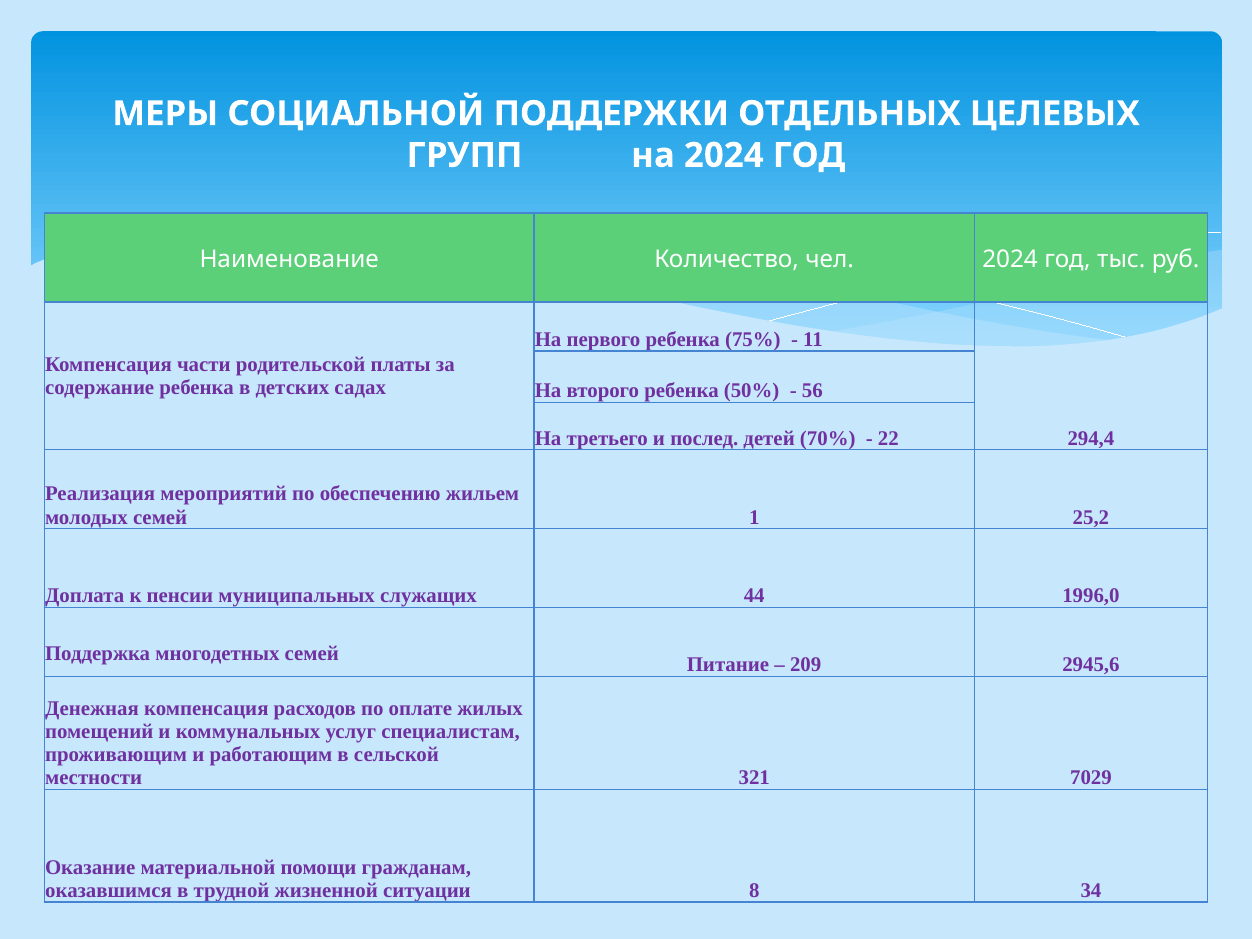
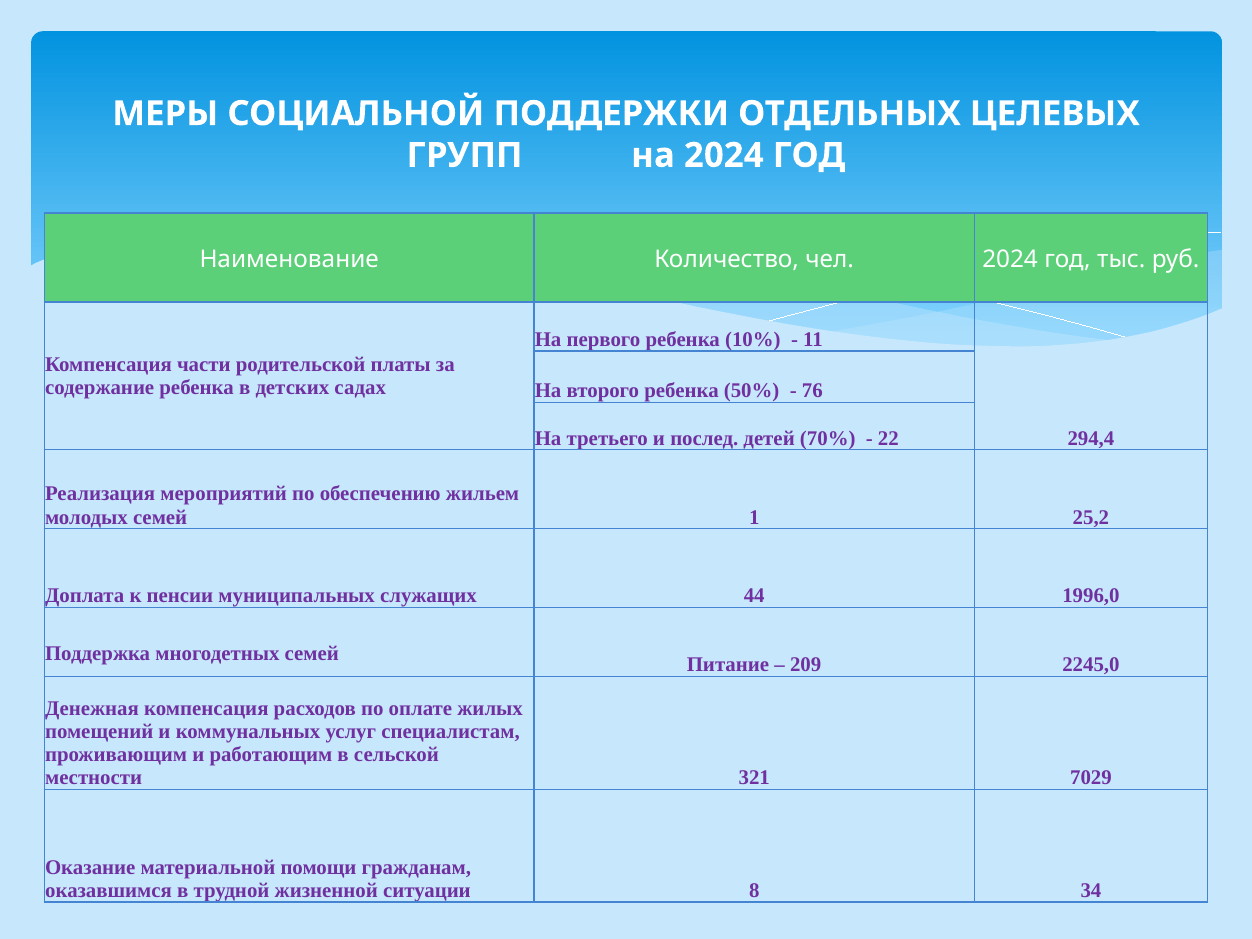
75%: 75% -> 10% (753, 340)
56: 56 -> 76 (812, 391)
2945,6: 2945,6 -> 2245,0 (1091, 665)
